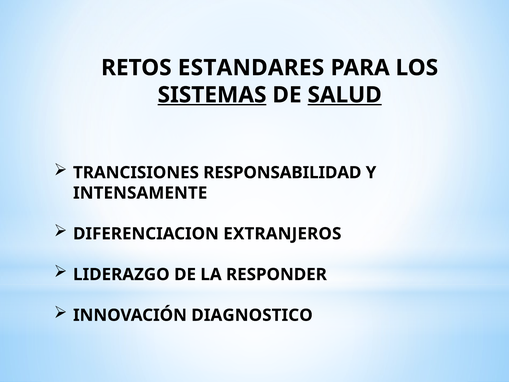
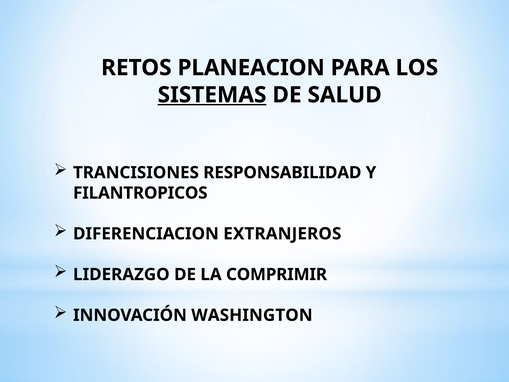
ESTANDARES: ESTANDARES -> PLANEACION (251, 68)
SALUD underline: present -> none (345, 95)
INTENSAMENTE: INTENSAMENTE -> FILANTROPICOS (140, 193)
RESPONDER: RESPONDER -> COMPRIMIR (277, 274)
DIAGNOSTICO: DIAGNOSTICO -> WASHINGTON (252, 315)
